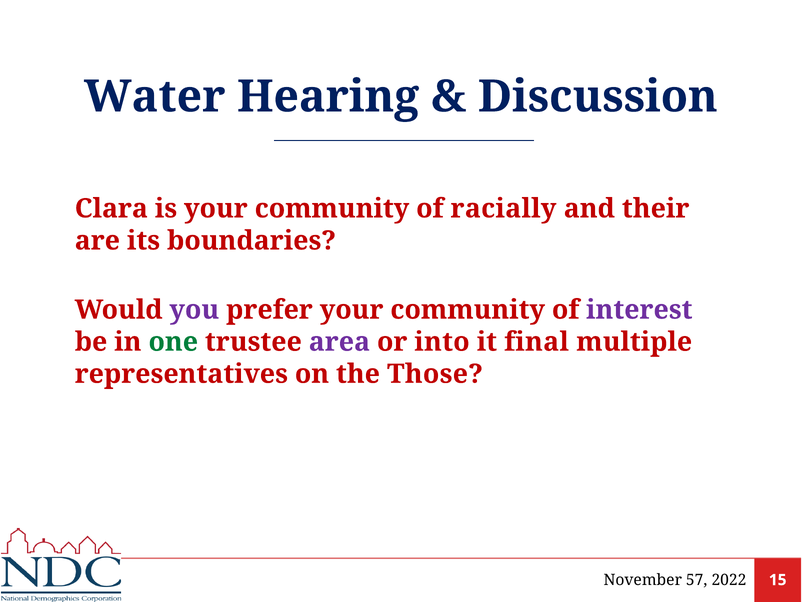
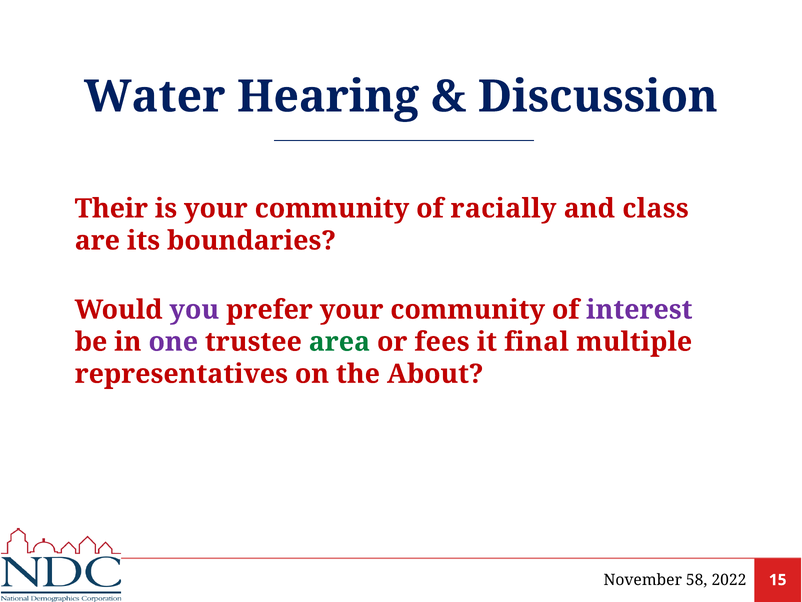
Clara: Clara -> Their (111, 208)
their: their -> class (656, 208)
one colour: green -> purple (173, 342)
area colour: purple -> green (339, 342)
into: into -> fees (442, 342)
Those: Those -> About (435, 374)
57: 57 -> 58 (697, 579)
